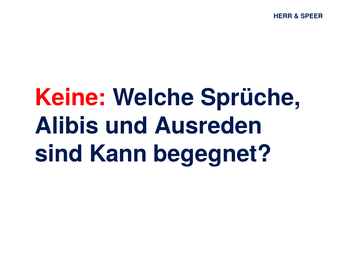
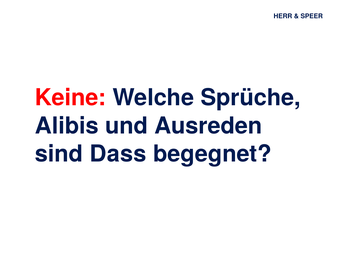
Kann: Kann -> Dass (118, 154)
